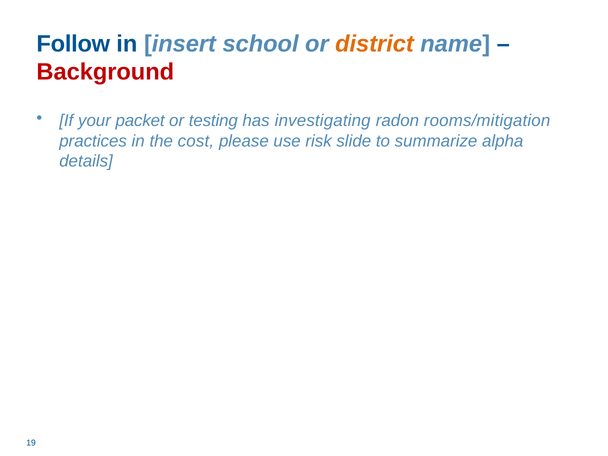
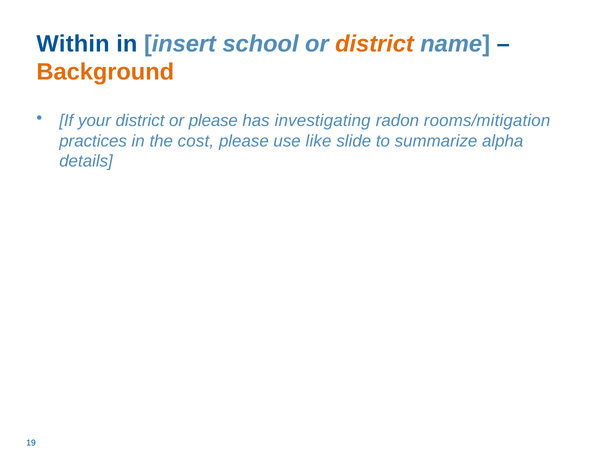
Follow: Follow -> Within (73, 44)
Background colour: red -> orange (105, 72)
your packet: packet -> district (140, 121)
or testing: testing -> please (213, 121)
risk: risk -> like (319, 141)
